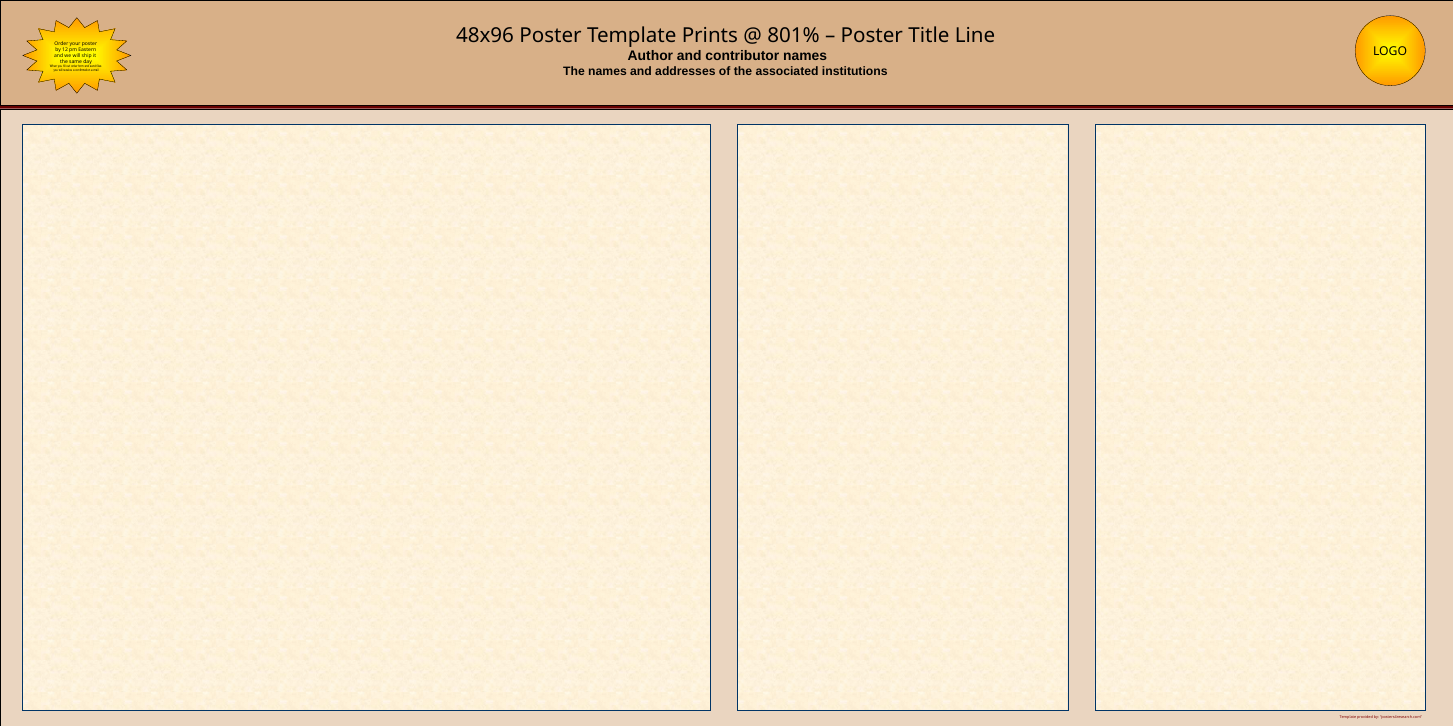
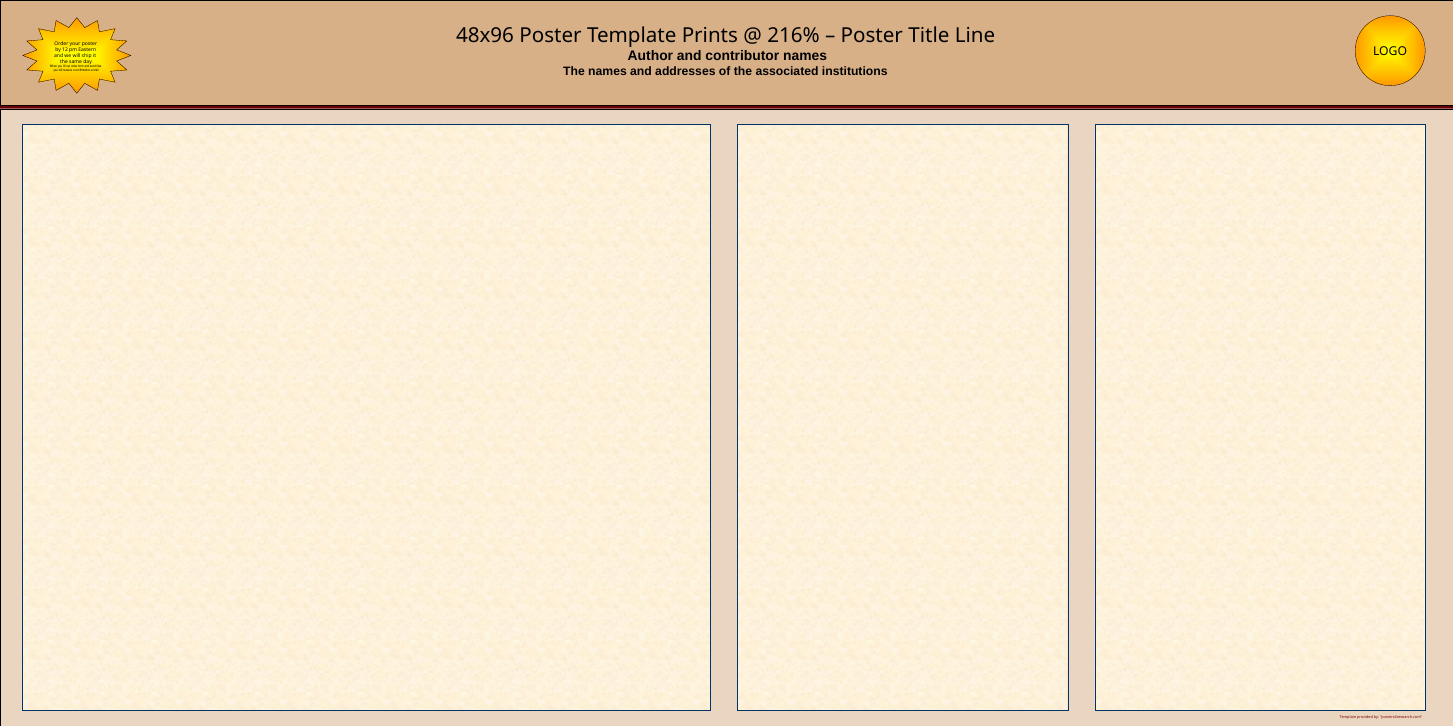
801%: 801% -> 216% (793, 36)
